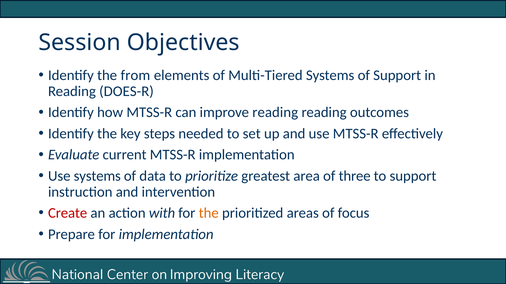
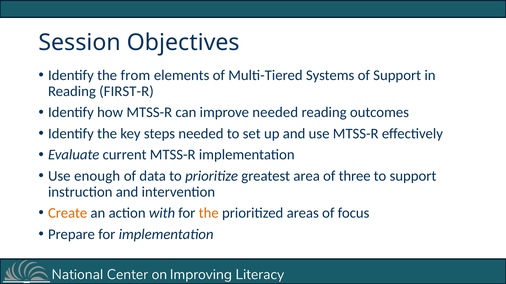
DOES-R: DOES-R -> FIRST-R (126, 91)
improve reading: reading -> needed (275, 113)
Use systems: systems -> enough (97, 176)
Create colour: red -> orange (68, 213)
